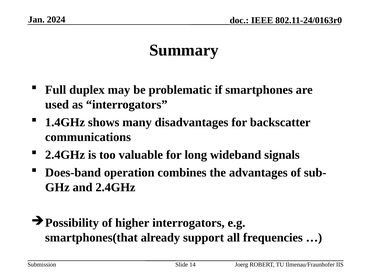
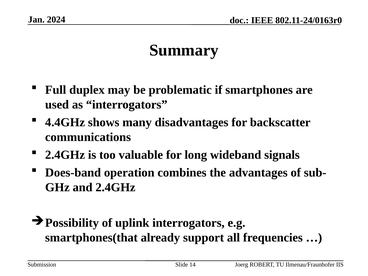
1.4GHz: 1.4GHz -> 4.4GHz (65, 122)
higher: higher -> uplink (132, 223)
